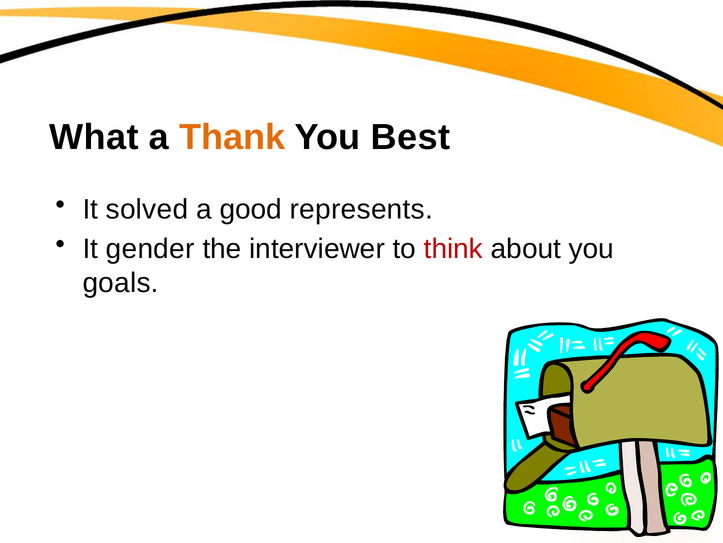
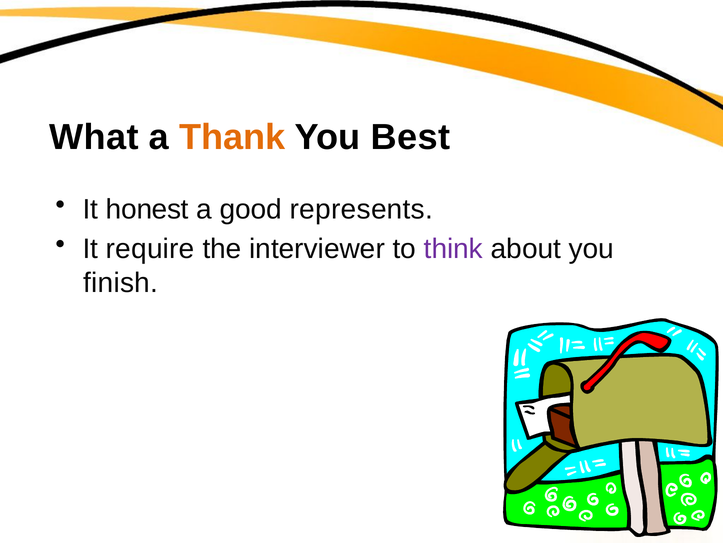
solved: solved -> honest (147, 209)
gender: gender -> require (150, 249)
think colour: red -> purple (453, 249)
goals: goals -> finish (121, 282)
